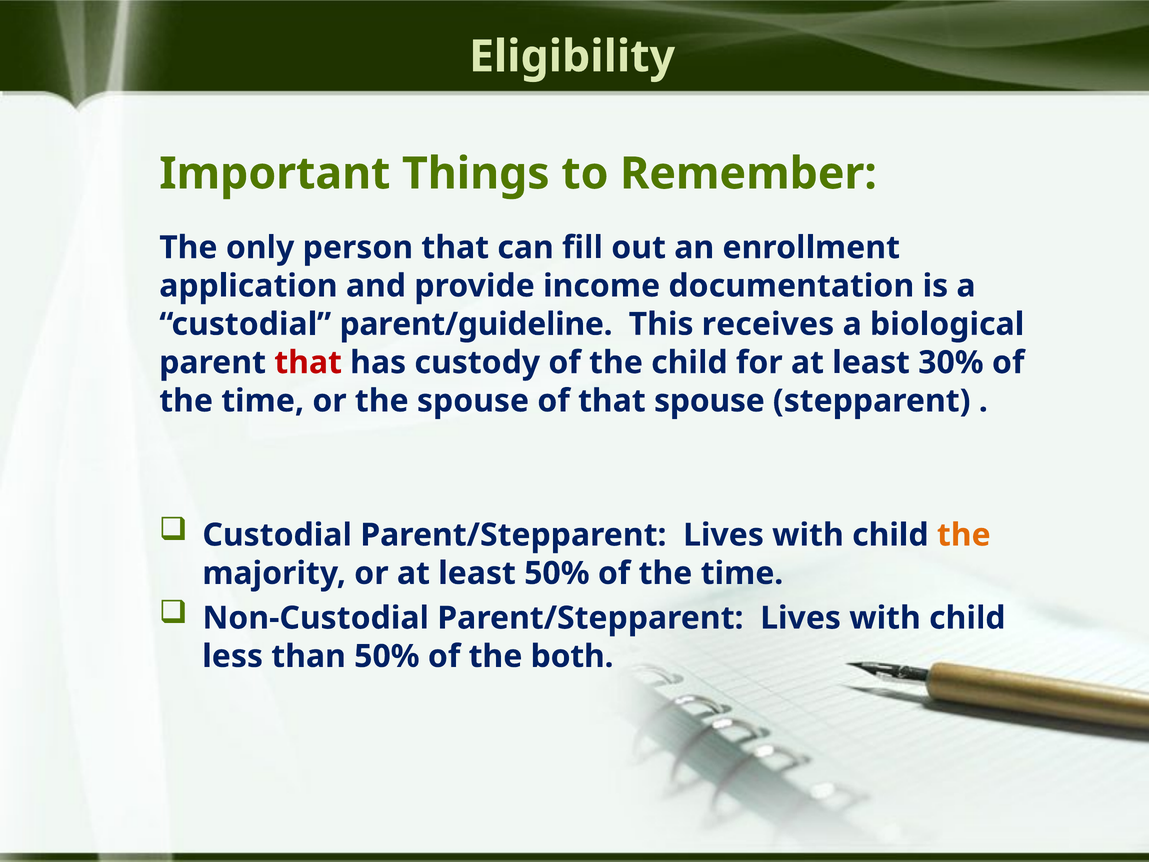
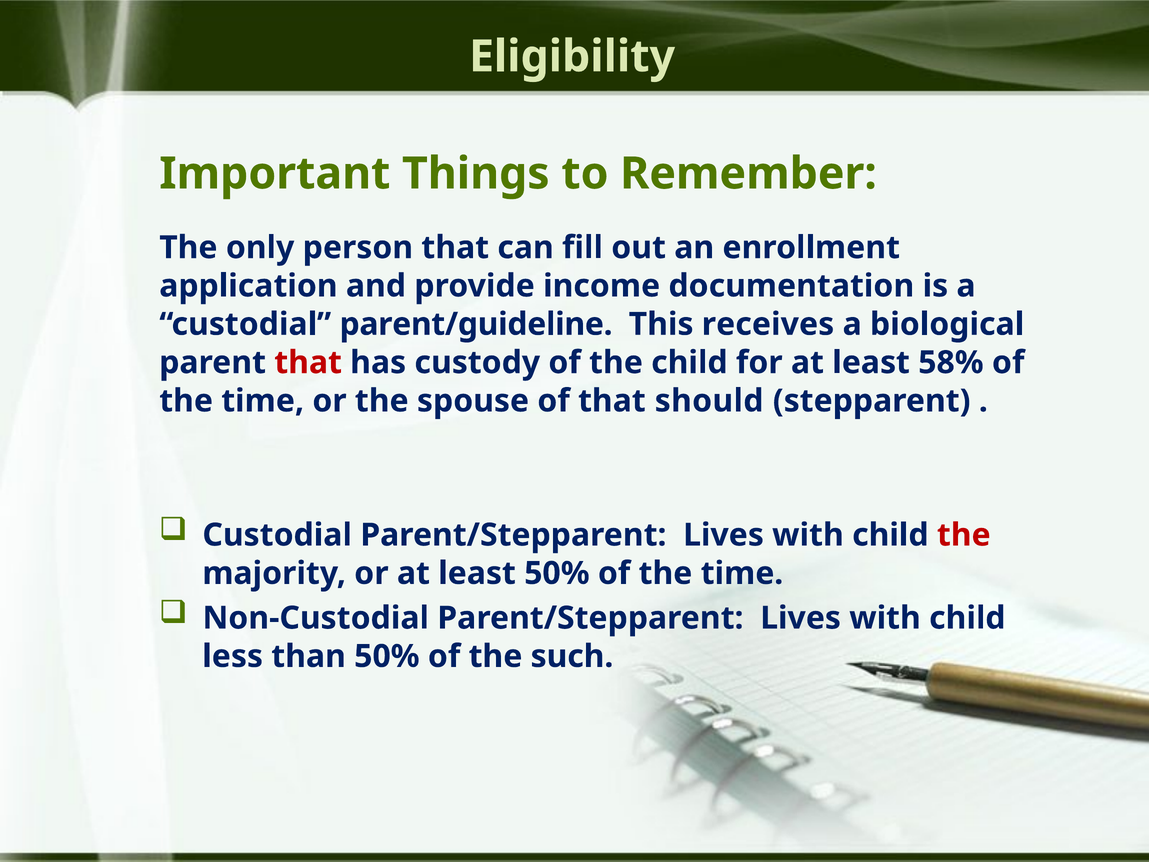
30%: 30% -> 58% (951, 362)
that spouse: spouse -> should (709, 401)
the colour: orange -> red (964, 535)
both: both -> such (572, 656)
